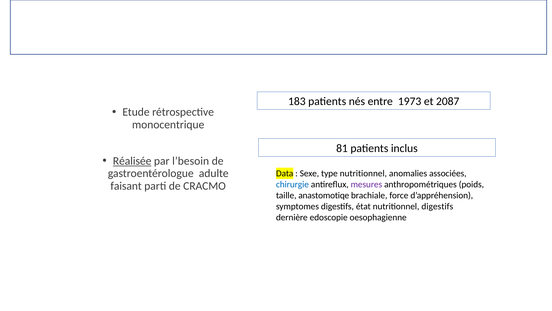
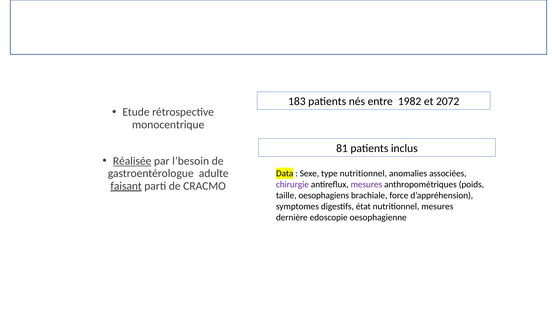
1973: 1973 -> 1982 (410, 101)
2087: 2087 -> 2072 (448, 101)
chirurgie colour: blue -> purple (292, 184)
faisant underline: none -> present (126, 186)
anastomotiqe: anastomotiqe -> oesophagiens (324, 195)
nutritionnel digestifs: digestifs -> mesures (437, 206)
